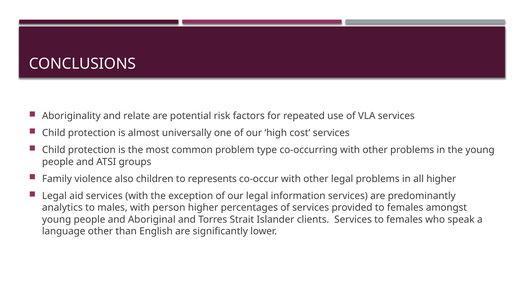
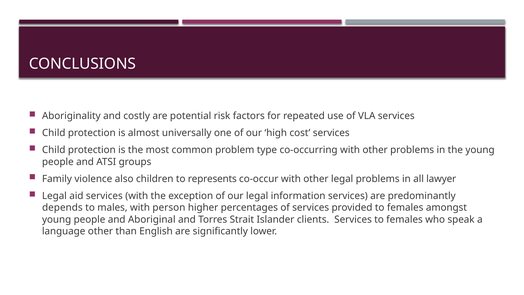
relate: relate -> costly (137, 116)
all higher: higher -> lawyer (441, 179)
analytics: analytics -> depends (62, 208)
